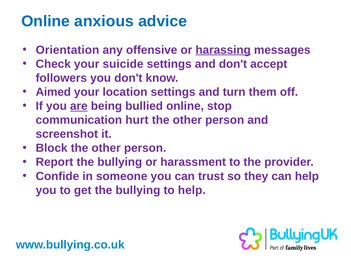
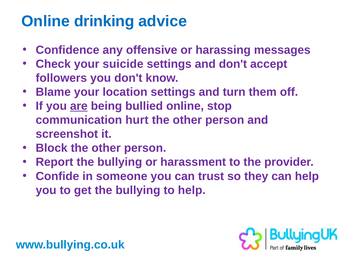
anxious: anxious -> drinking (104, 21)
Orientation: Orientation -> Confidence (68, 50)
harassing underline: present -> none (223, 50)
Aimed: Aimed -> Blame (53, 92)
